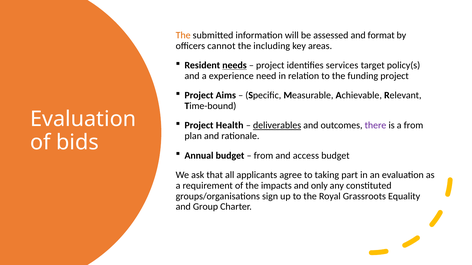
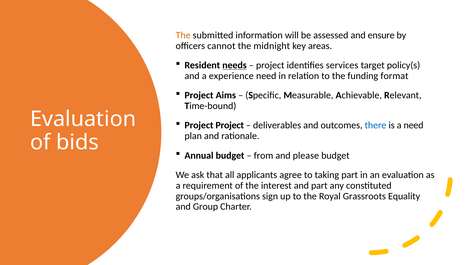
format: format -> ensure (381, 35)
including: including -> midnight (272, 46)
funding project: project -> format (394, 76)
Project Health: Health -> Project (230, 126)
deliverables underline: present -> none (277, 126)
there colour: purple -> blue (376, 126)
a from: from -> need (414, 126)
access: access -> please (306, 156)
impacts: impacts -> interest (276, 186)
and only: only -> part (319, 186)
